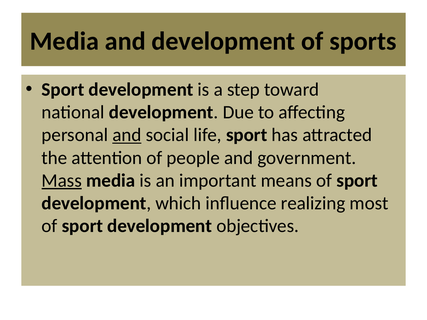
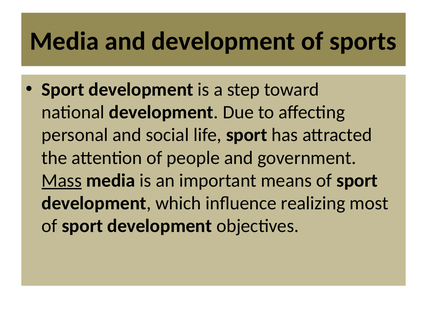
and underline: present -> none (127, 135)
